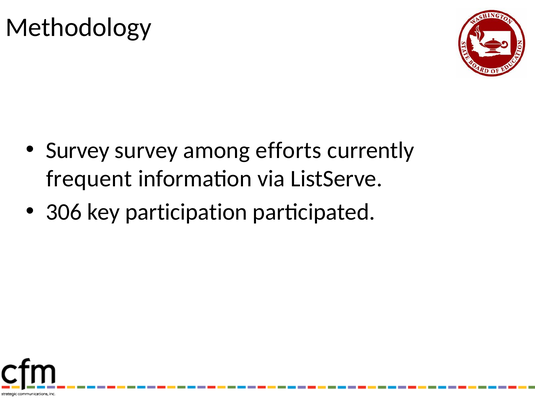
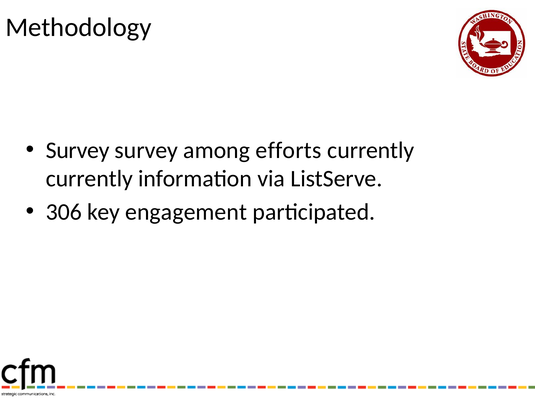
frequent: frequent -> currently (89, 179)
participation: participation -> engagement (186, 212)
